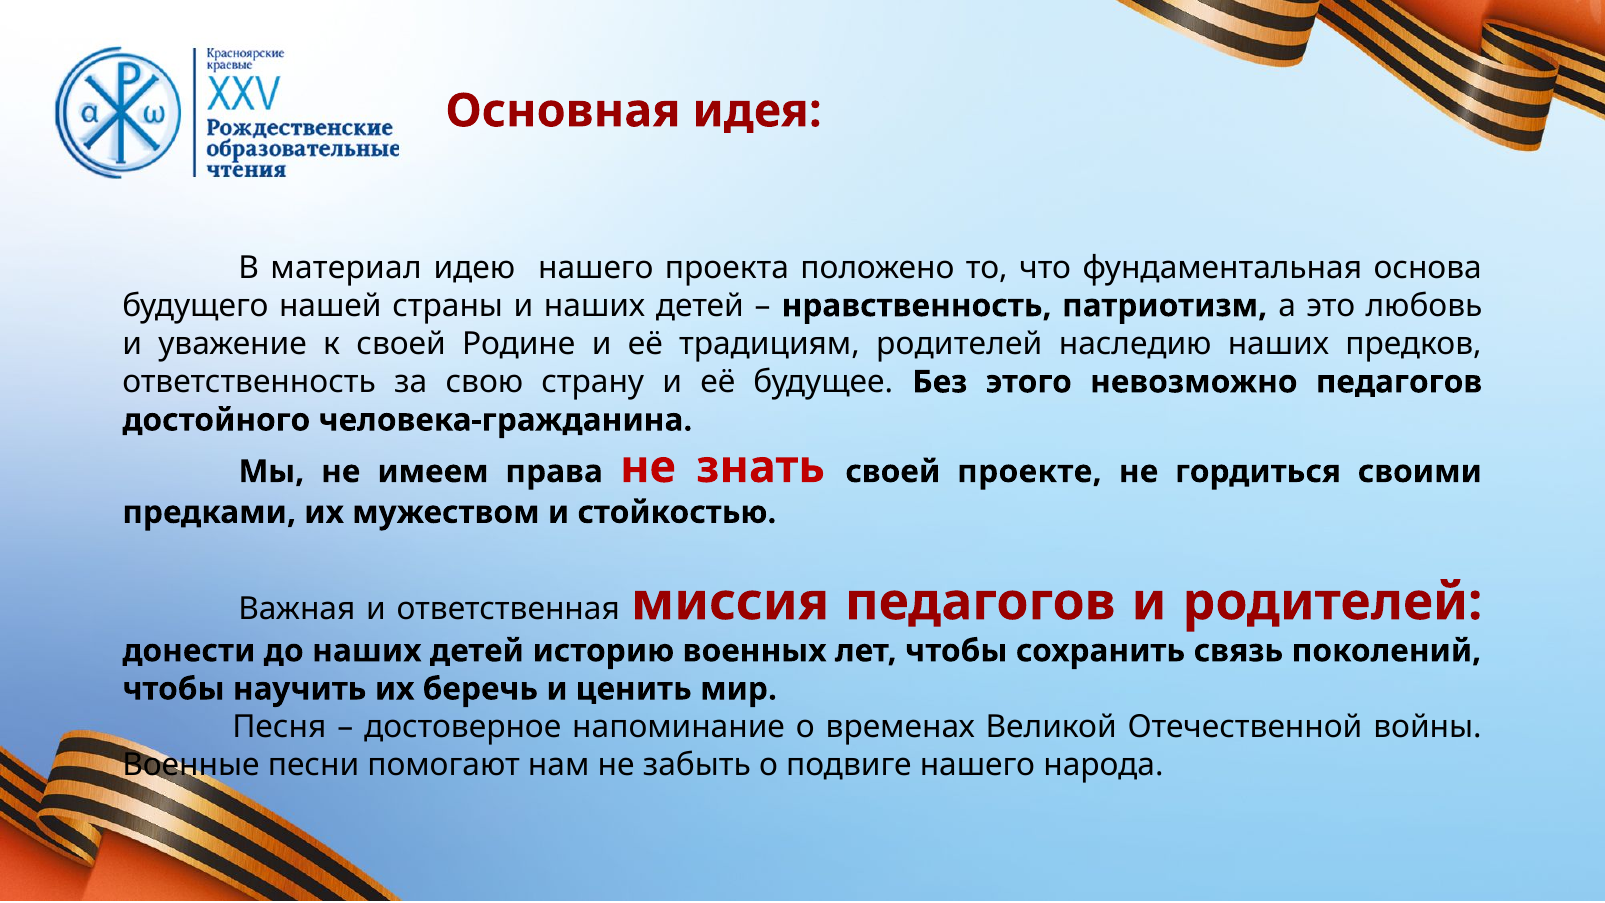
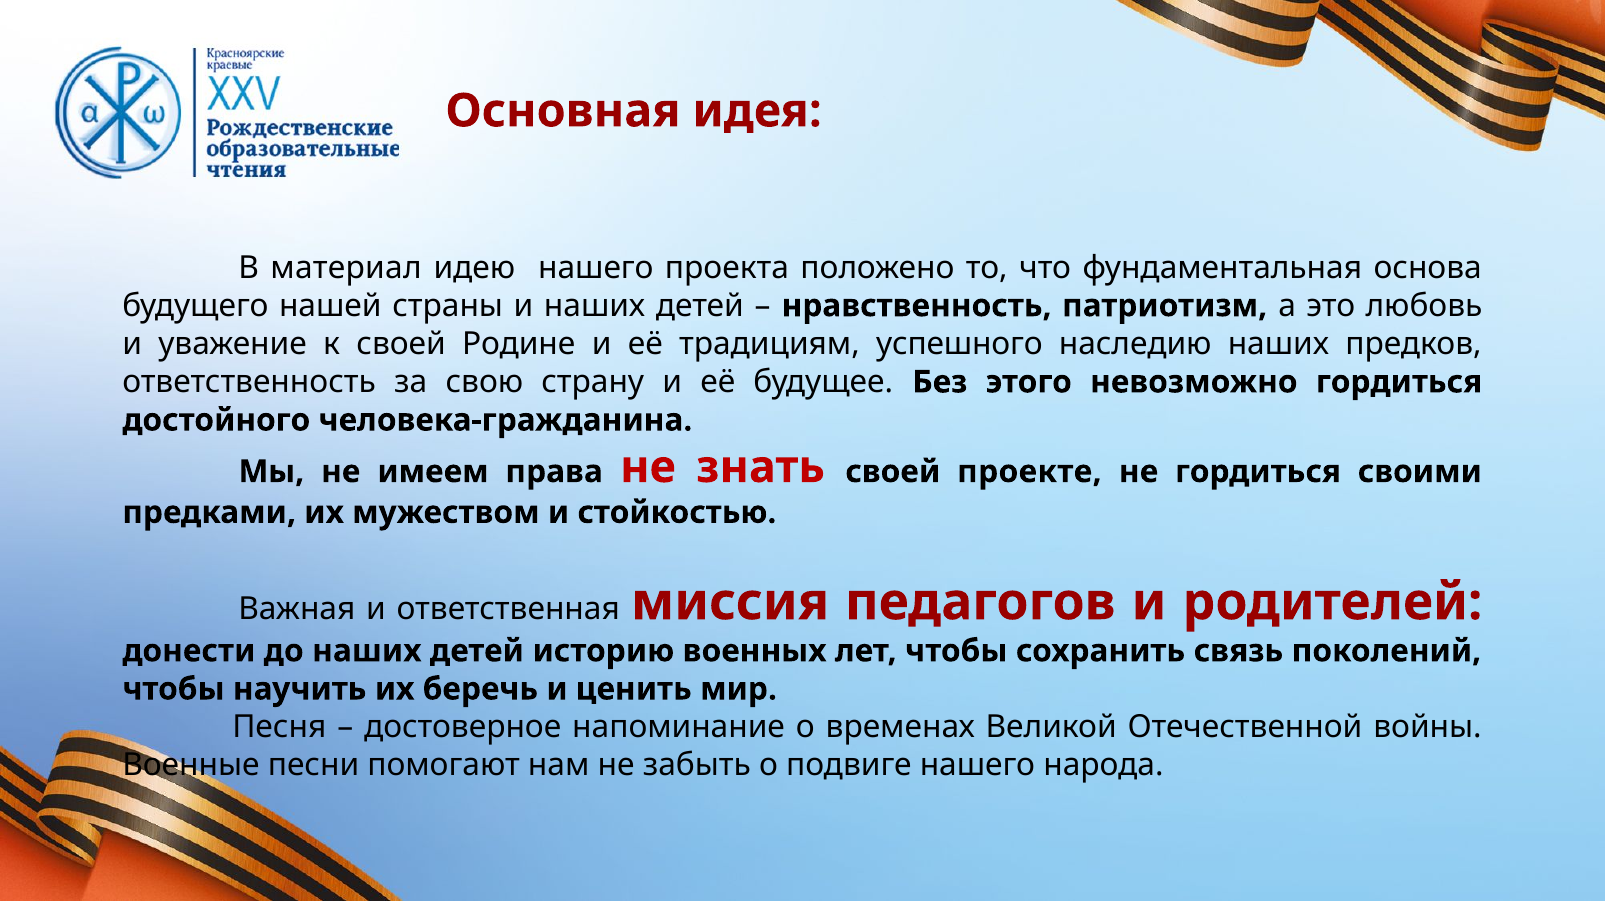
традициям родителей: родителей -> успешного (959, 344)
невозможно педагогов: педагогов -> гордиться (1399, 382)
